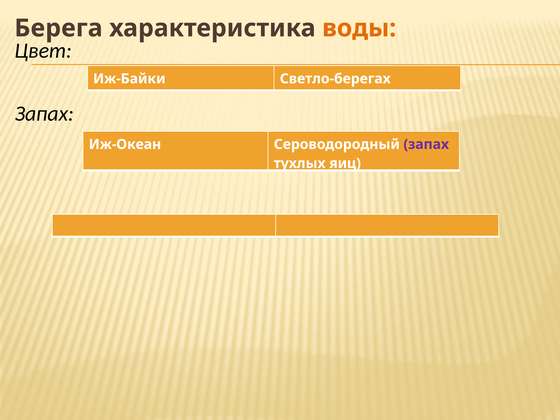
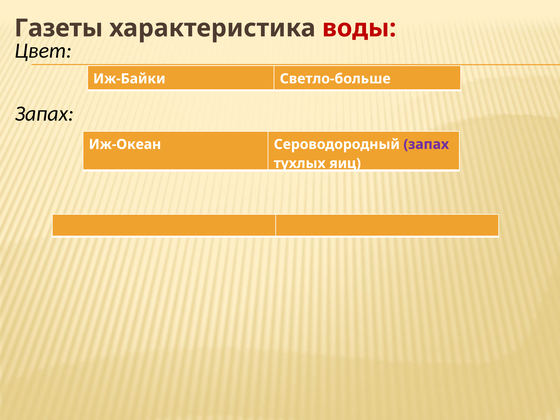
Берега: Берега -> Газеты (59, 28)
воды colour: orange -> red (359, 28)
Светло-берегах: Светло-берегах -> Светло-больше (335, 79)
